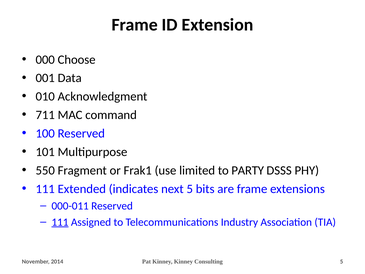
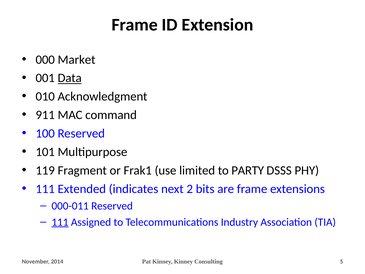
Choose: Choose -> Market (77, 60)
Data underline: none -> present (70, 78)
711: 711 -> 911 (45, 115)
550: 550 -> 119 (45, 170)
next 5: 5 -> 2 (190, 189)
